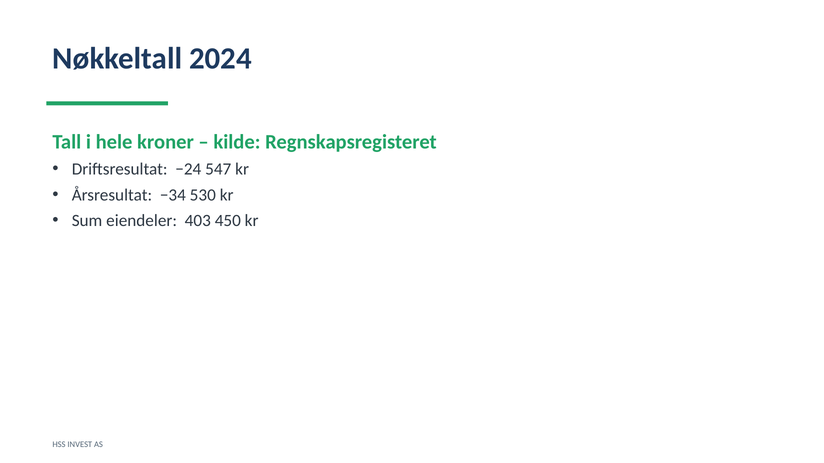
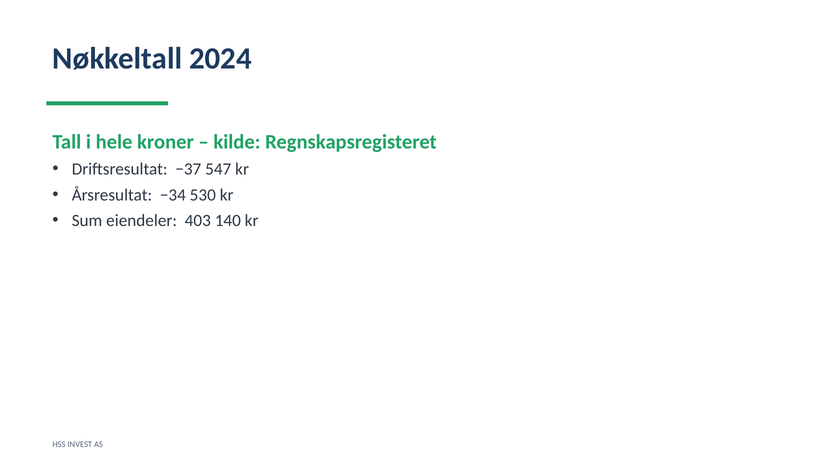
−24: −24 -> −37 (188, 169)
450: 450 -> 140 (228, 221)
